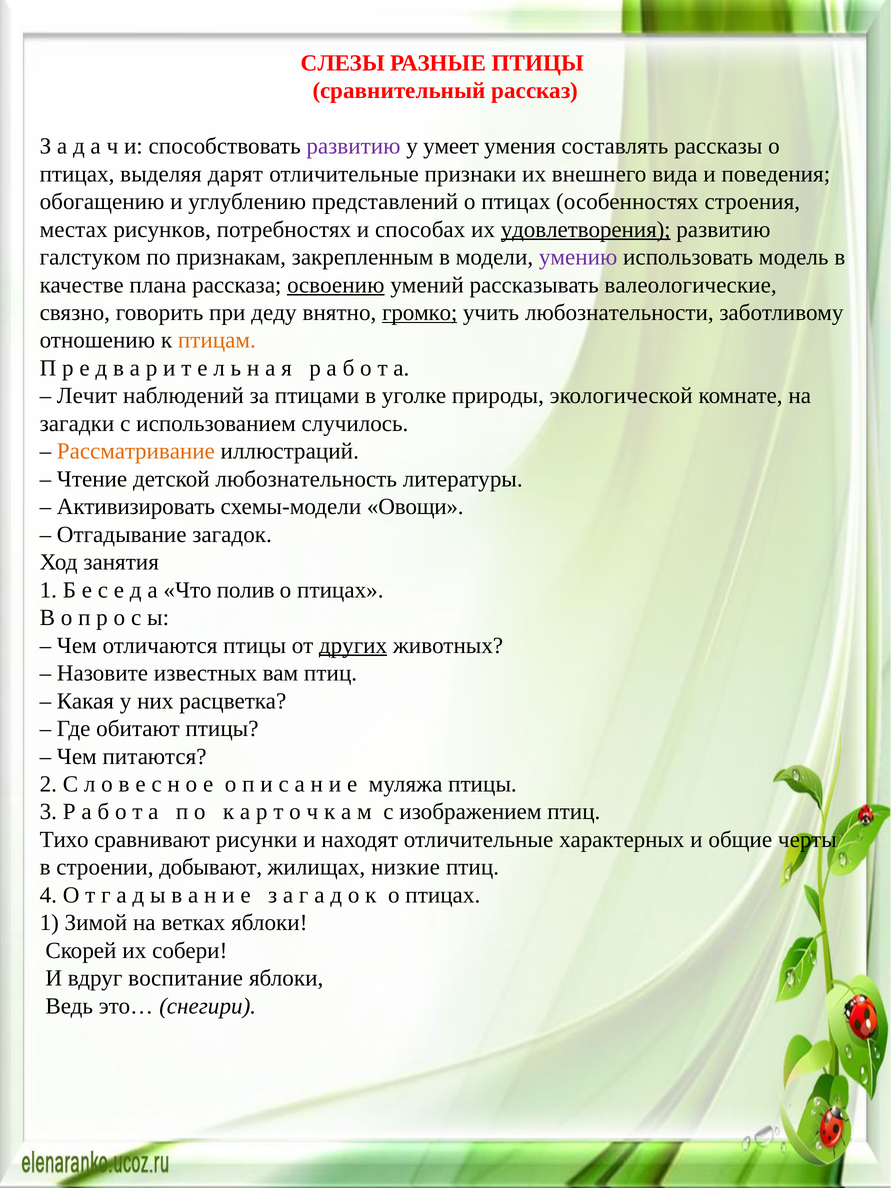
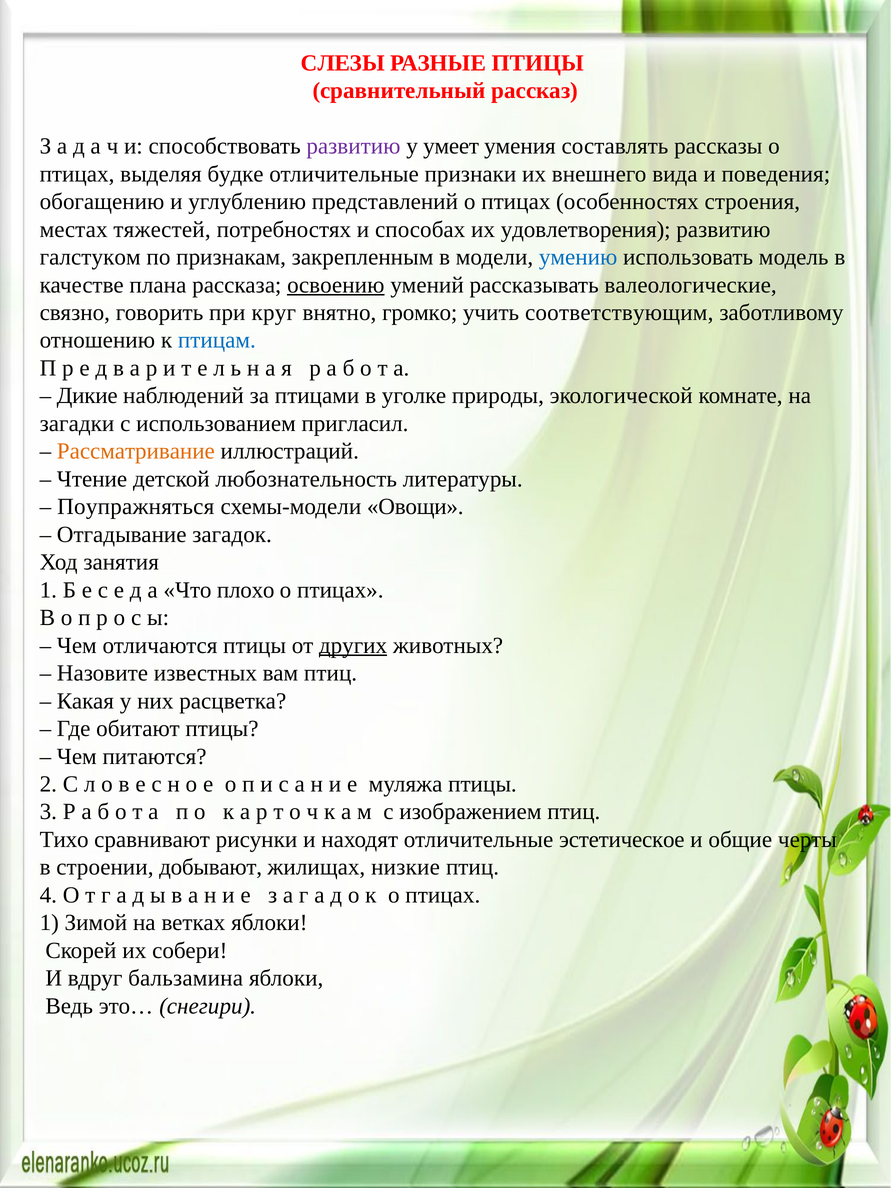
дарят: дарят -> будке (236, 174)
рисунков: рисунков -> тяжестей (162, 229)
удовлетворения underline: present -> none (586, 229)
умению colour: purple -> blue (578, 257)
деду: деду -> круг (274, 313)
громко underline: present -> none (420, 313)
любознательности: любознательности -> соответствующим (619, 313)
птицам colour: orange -> blue (217, 340)
Лечит: Лечит -> Дикие (87, 396)
случилось: случилось -> пригласил (355, 424)
Активизировать: Активизировать -> Поупражняться (136, 507)
полив: полив -> плохо (246, 590)
характерных: характерных -> эстетическое (622, 840)
воспитание: воспитание -> бальзамина (186, 978)
